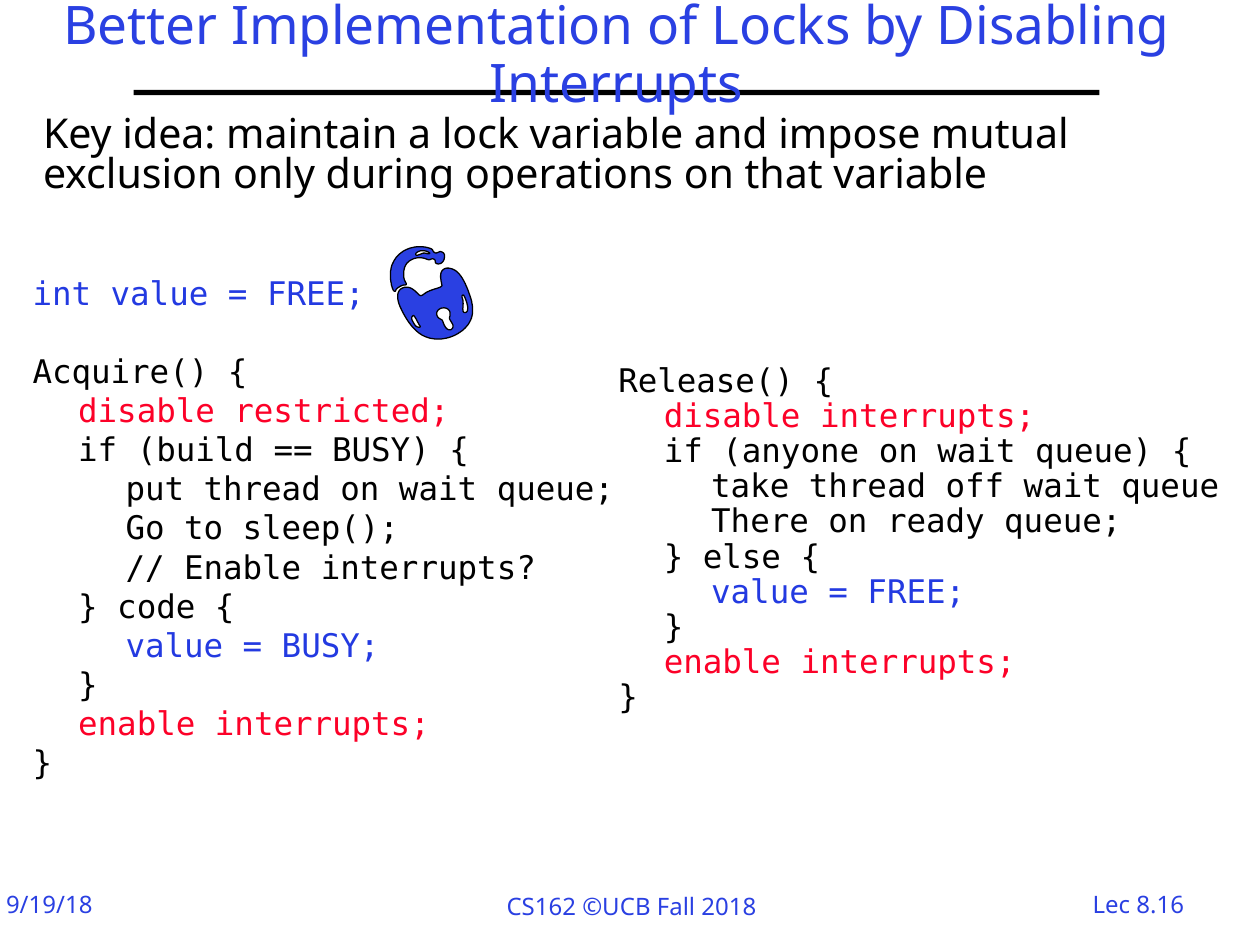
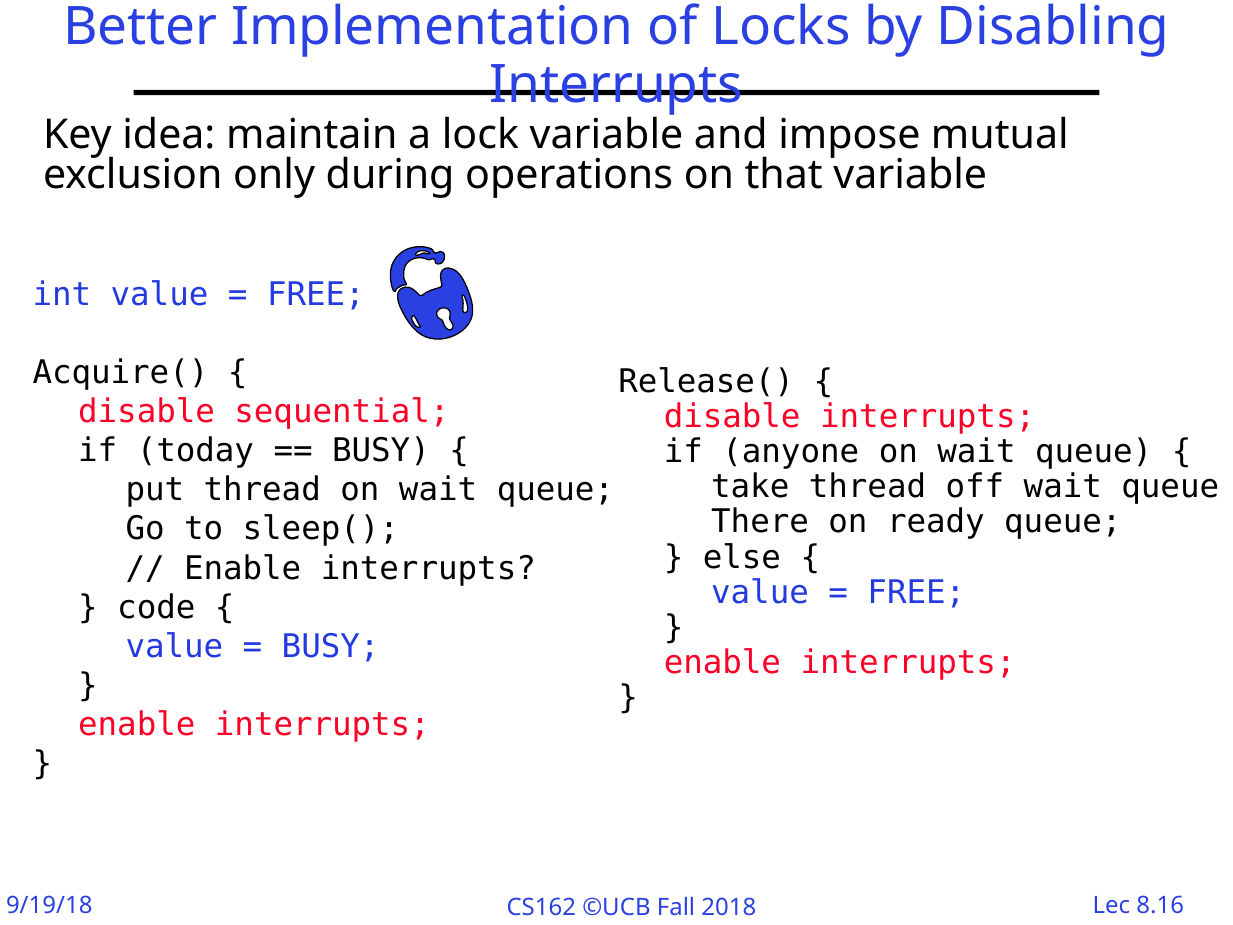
restricted: restricted -> sequential (342, 412)
build: build -> today (195, 451)
